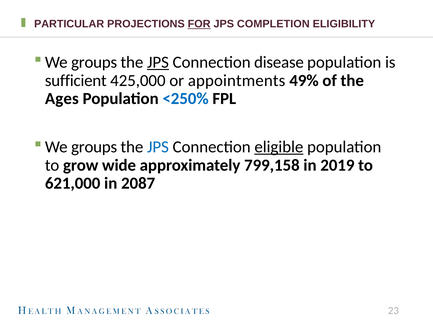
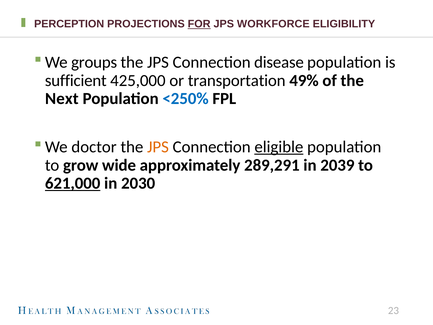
PARTICULAR: PARTICULAR -> PERCEPTION (69, 24)
COMPLETION: COMPLETION -> WORKFORCE (273, 24)
JPS underline: present -> none (158, 62)
appointments: appointments -> transportation (237, 80)
Ages: Ages -> Next (62, 99)
groups: groups -> doctor (94, 147)
JPS colour: blue -> orange (158, 147)
799,158: 799,158 -> 289,291 (272, 165)
2019: 2019 -> 2039 (337, 165)
621,000 underline: none -> present (73, 183)
2087: 2087 -> 2030 (138, 183)
